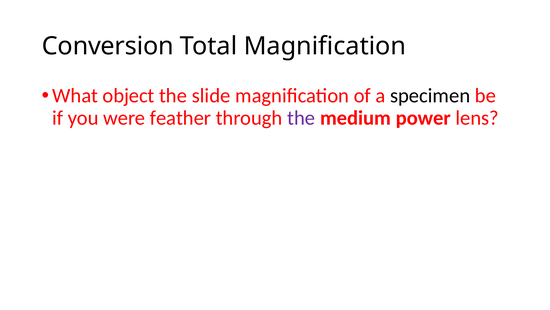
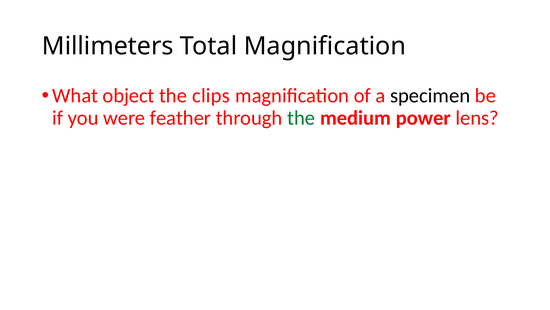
Conversion: Conversion -> Millimeters (108, 46)
slide: slide -> clips (211, 95)
the colour: purple -> green (301, 118)
